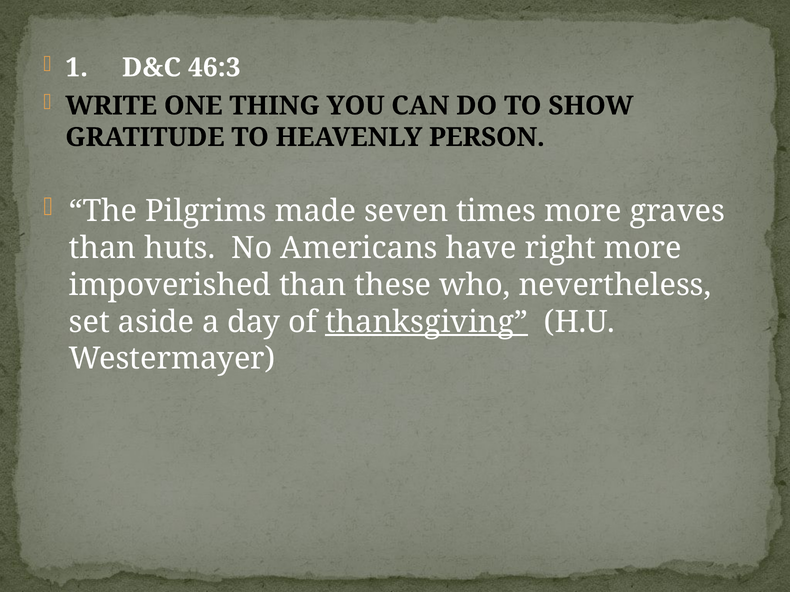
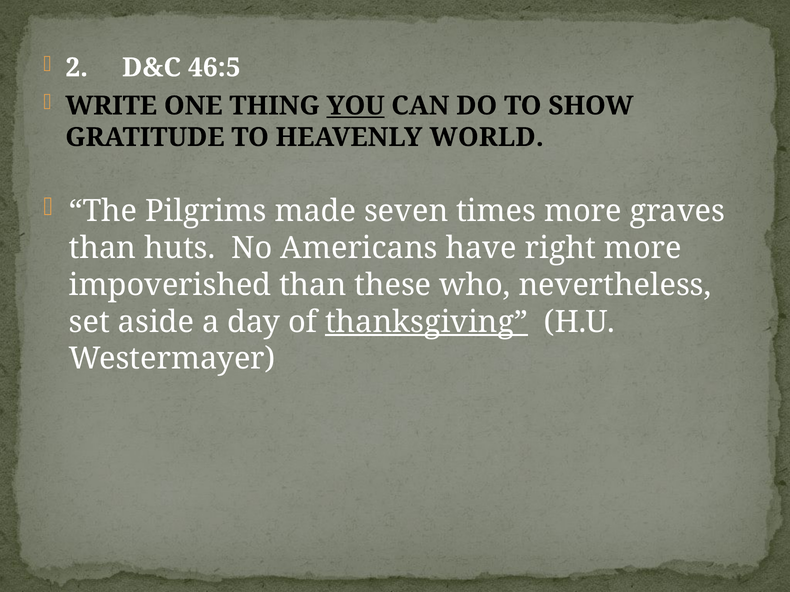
1: 1 -> 2 (77, 68)
46:3: 46:3 -> 46:5 (214, 68)
YOU underline: none -> present (356, 106)
PERSON: PERSON -> WORLD (487, 137)
